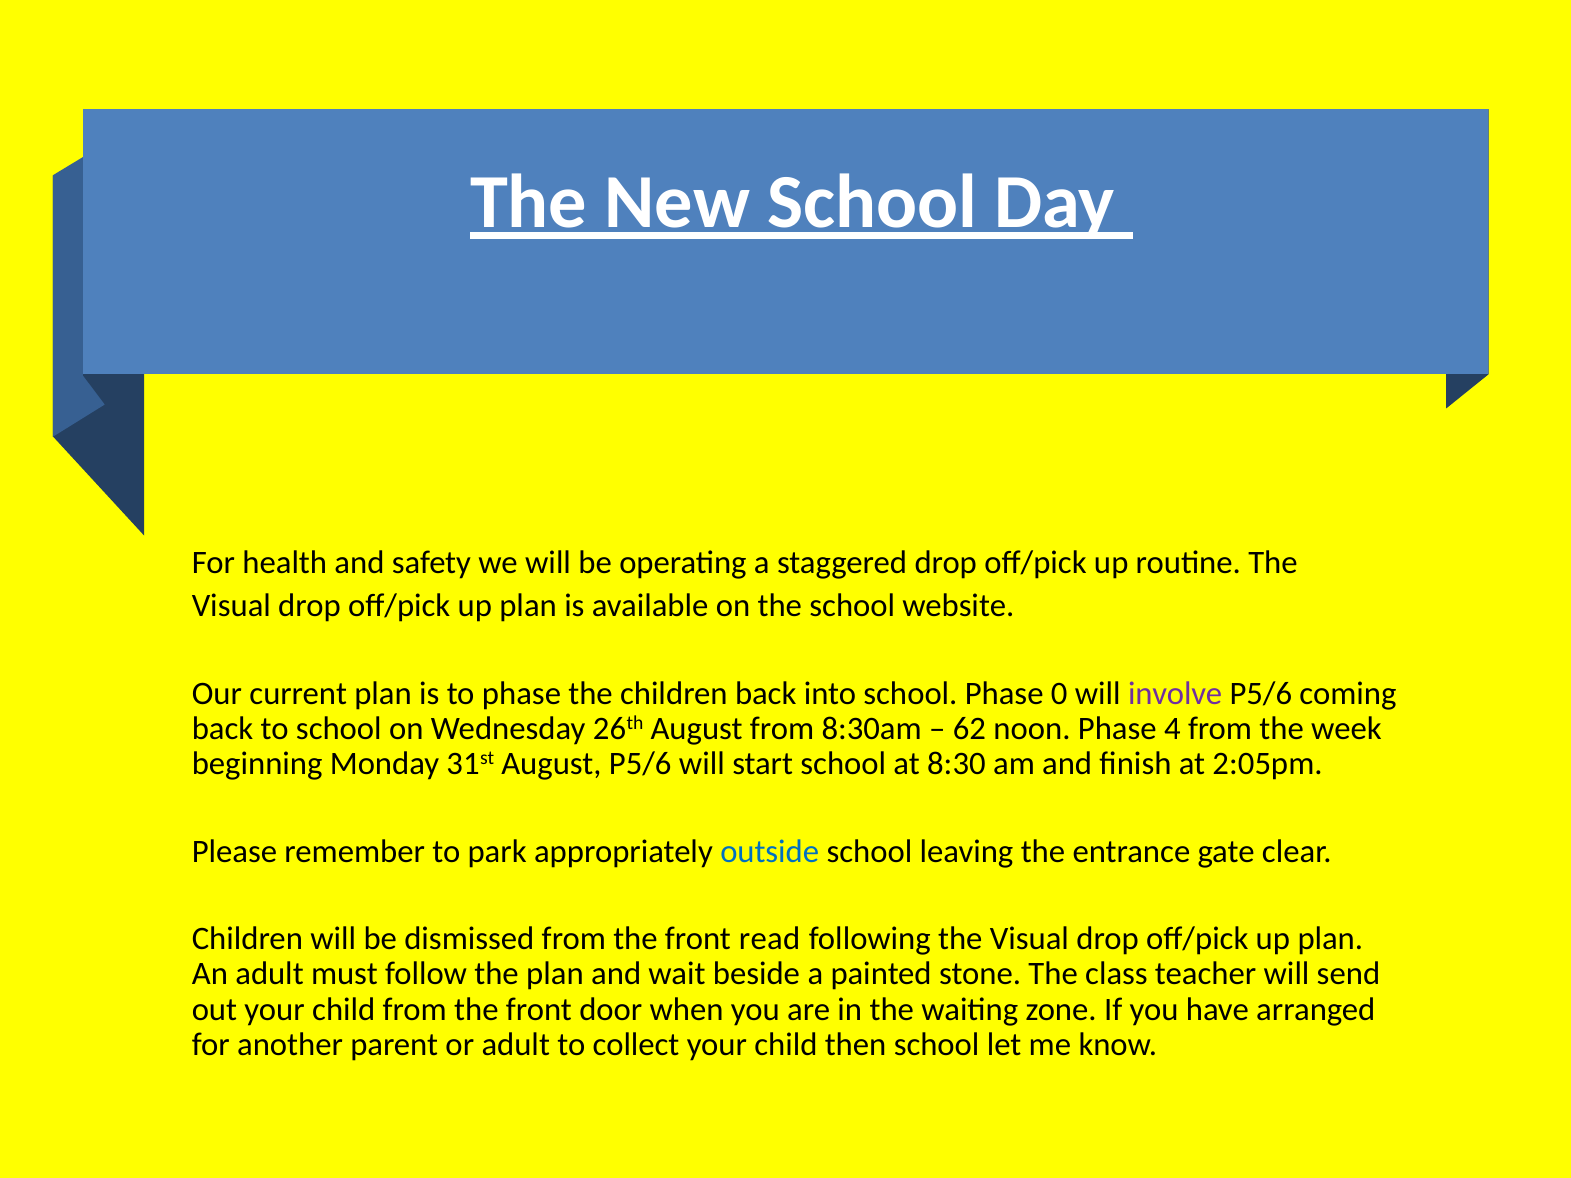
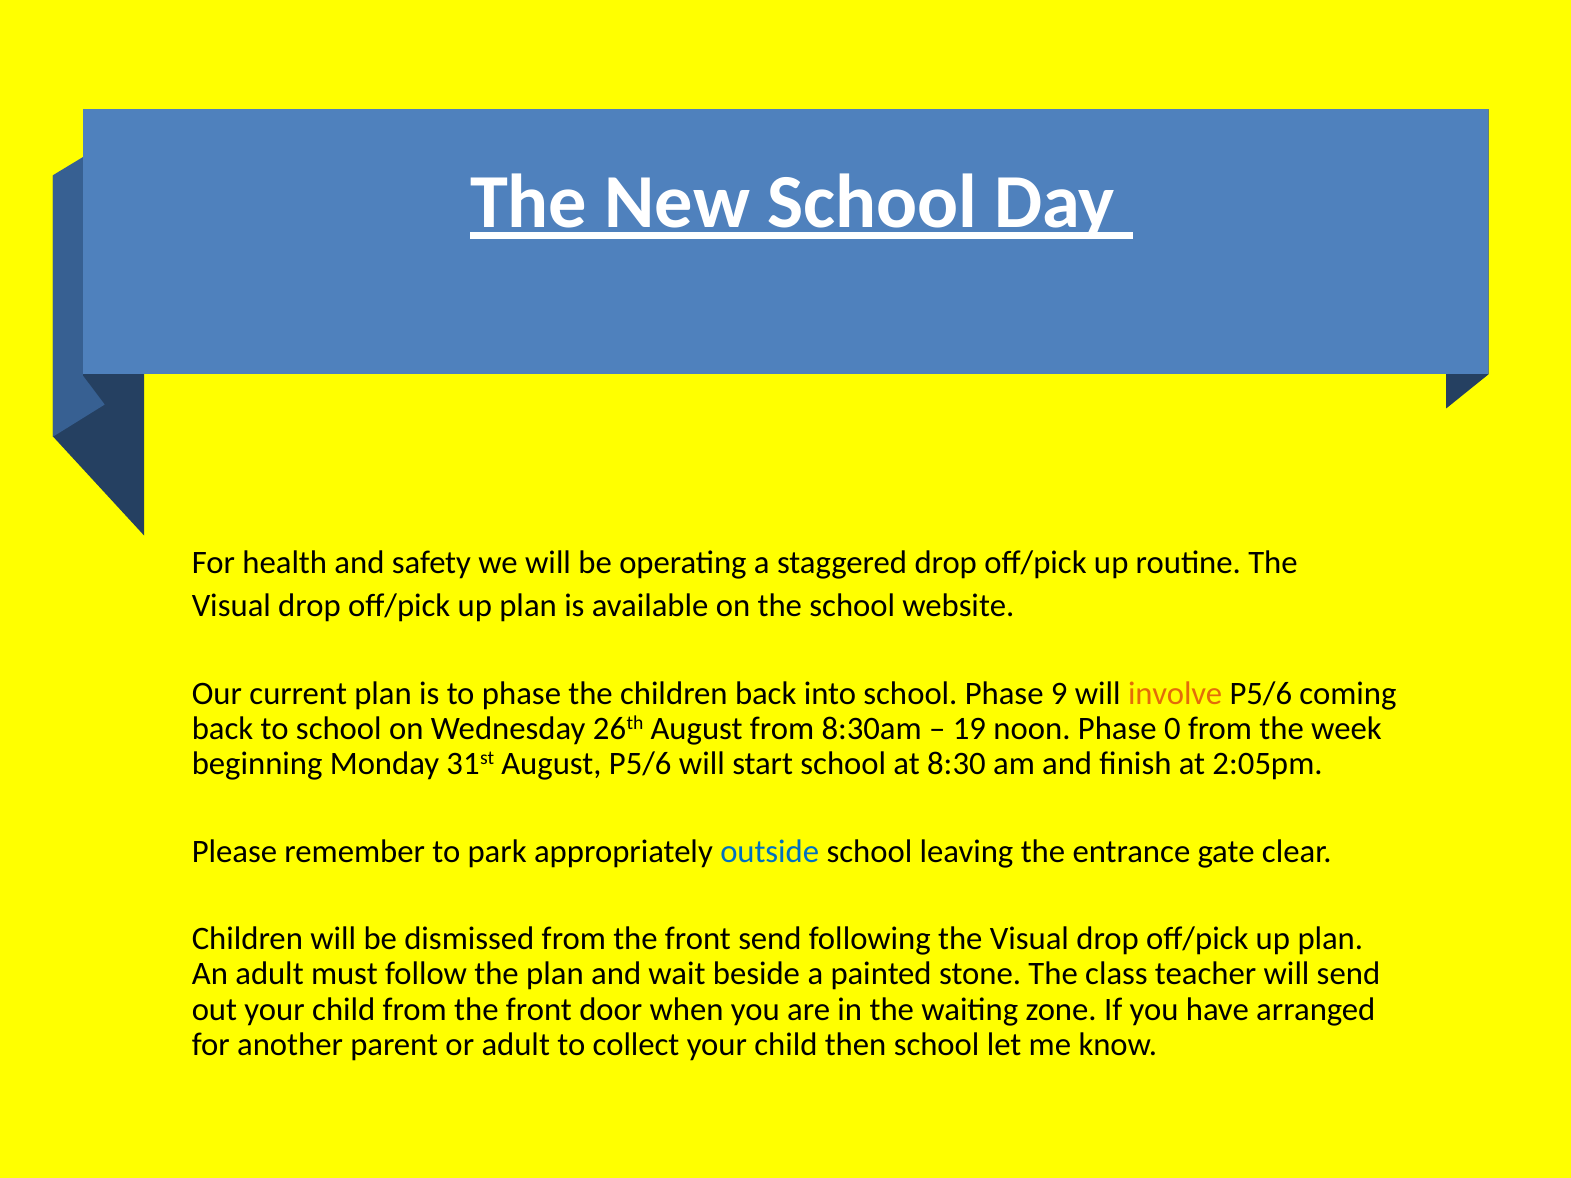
0: 0 -> 9 (1059, 693)
involve colour: purple -> orange (1175, 693)
62: 62 -> 19 (969, 729)
4: 4 -> 0 (1172, 729)
front read: read -> send (770, 939)
